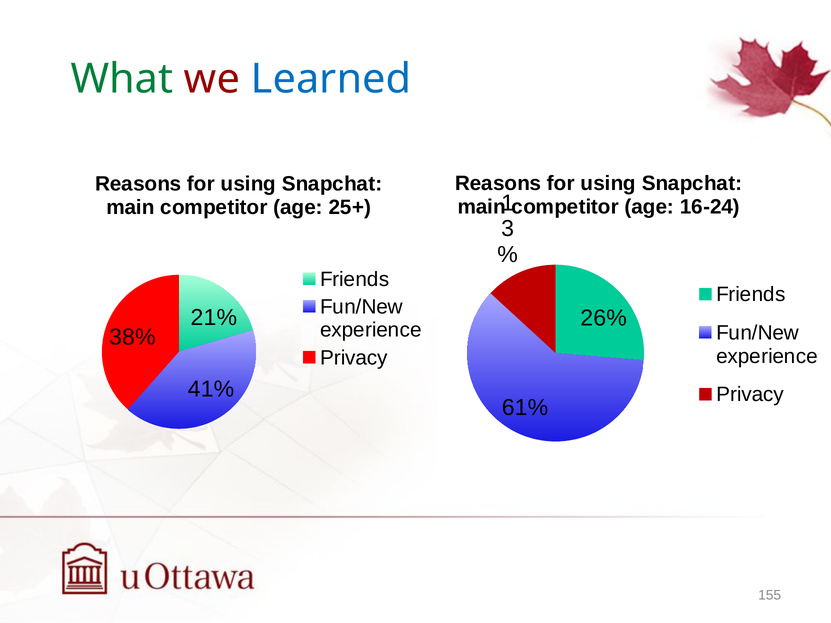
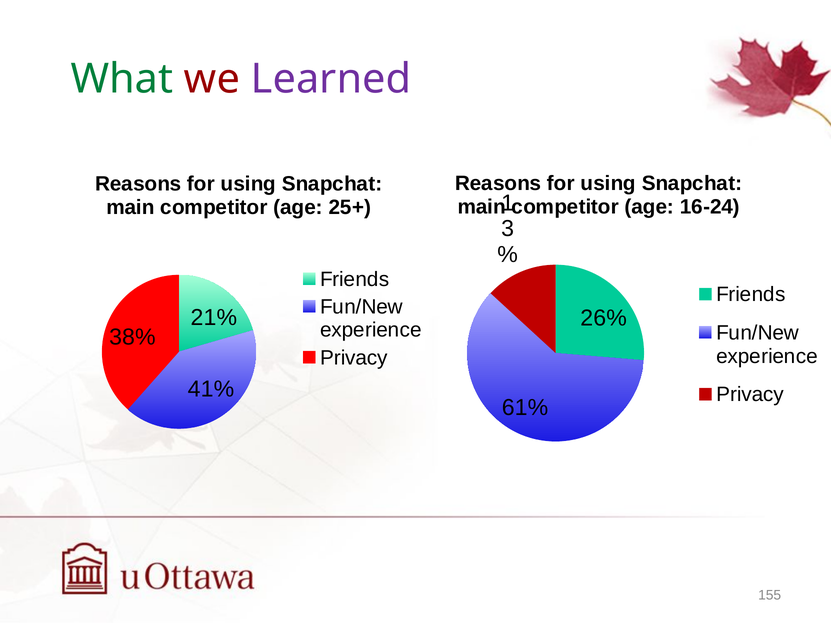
Learned colour: blue -> purple (331, 79)
